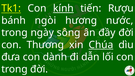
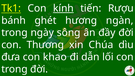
ngòi: ngòi -> ghét (46, 20)
nước: nước -> ngàn (120, 20)
Chúa underline: present -> none (101, 45)
dành: dành -> khao (55, 57)
